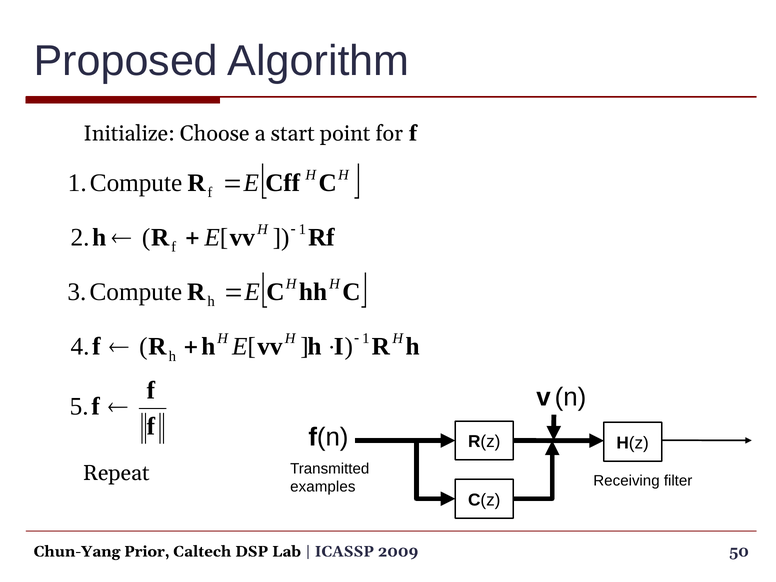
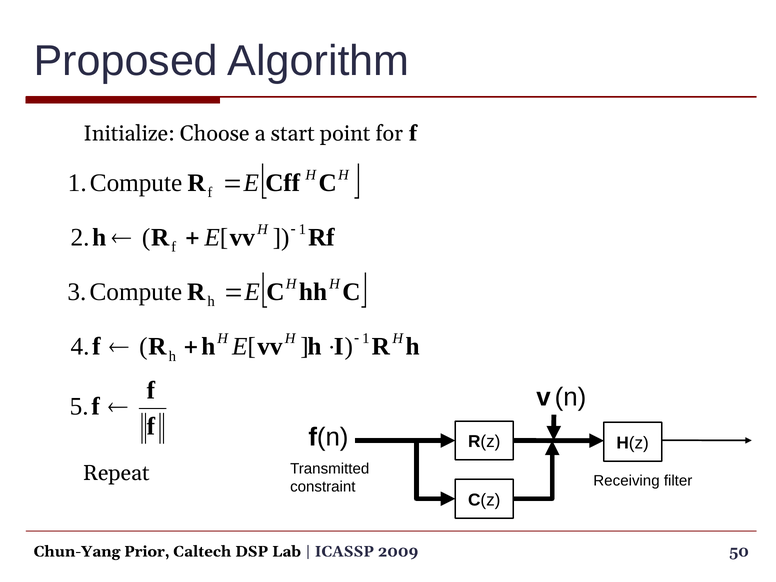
examples: examples -> constraint (323, 487)
